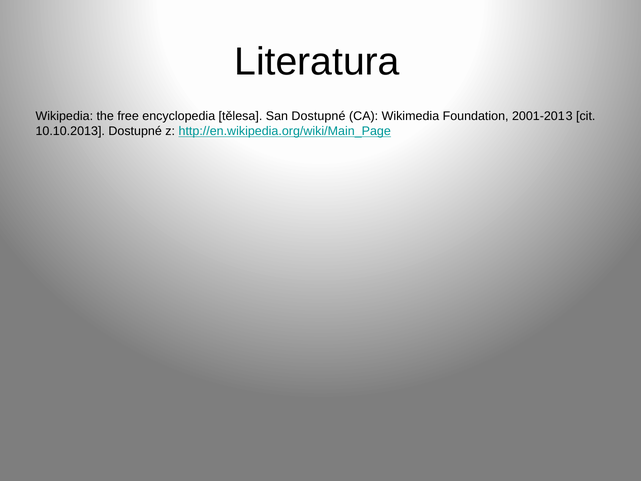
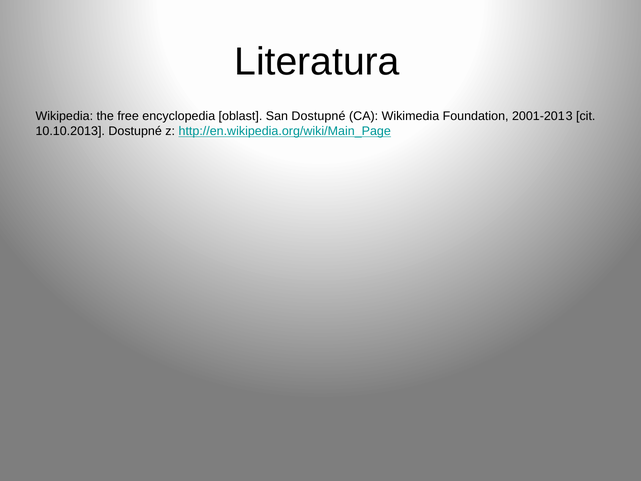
tělesa: tělesa -> oblast (240, 116)
